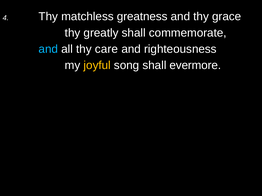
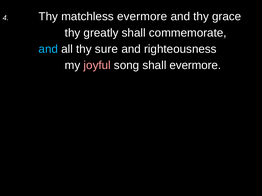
matchless greatness: greatness -> evermore (142, 17)
care: care -> sure (106, 49)
joyful colour: yellow -> pink (97, 65)
